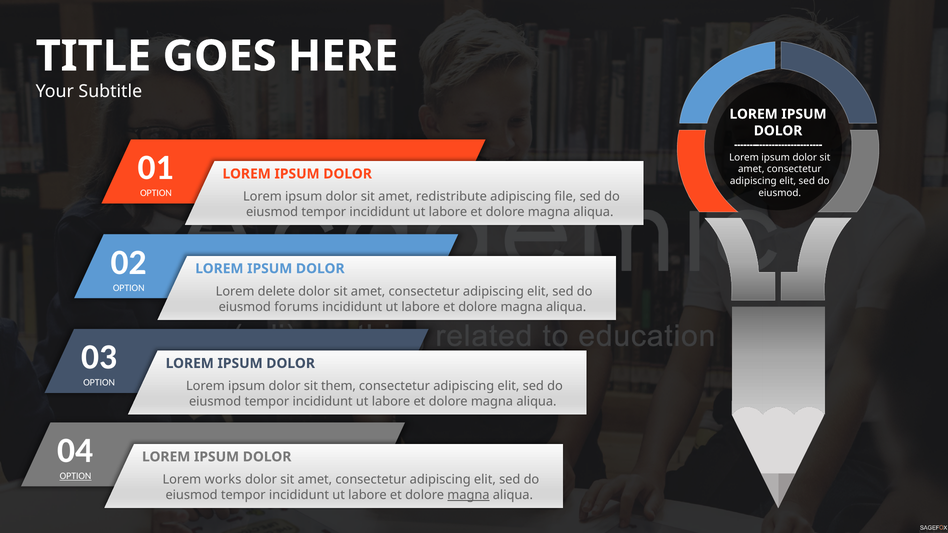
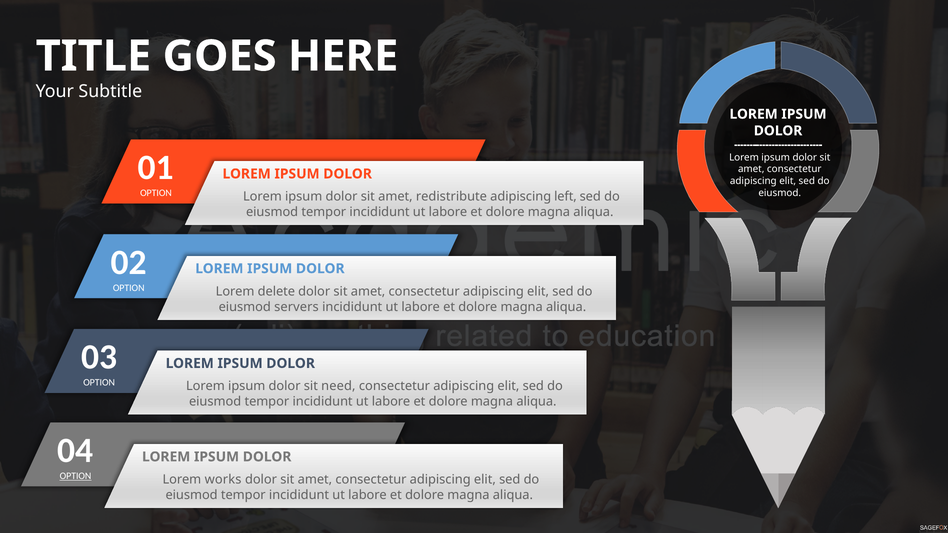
file: file -> left (565, 197)
forums: forums -> servers (296, 307)
them: them -> need (338, 386)
magna underline: present -> none (468, 495)
